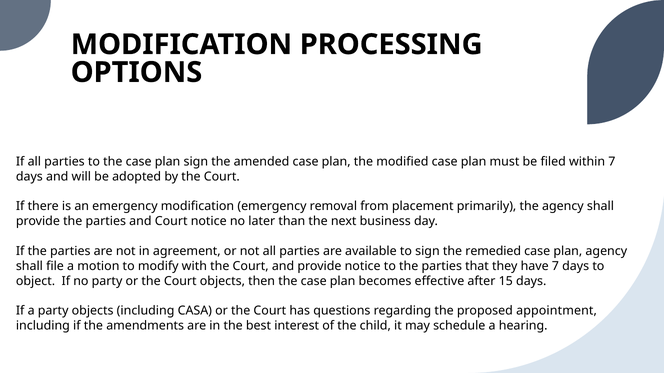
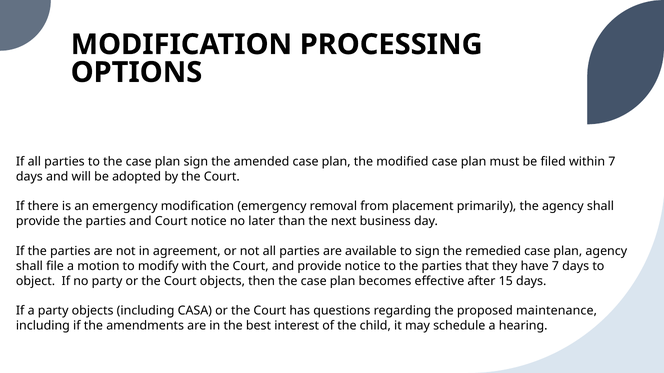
appointment: appointment -> maintenance (557, 311)
